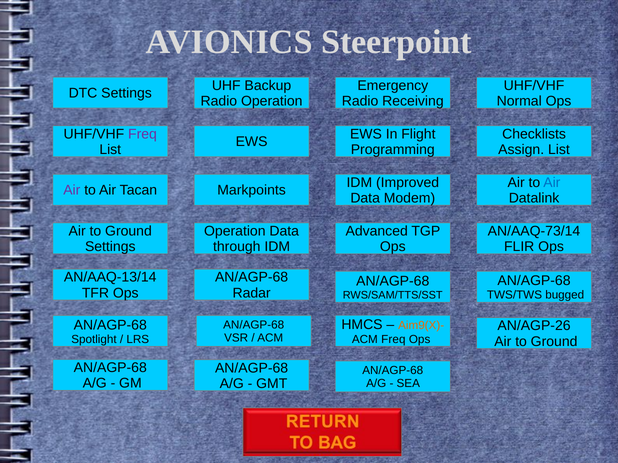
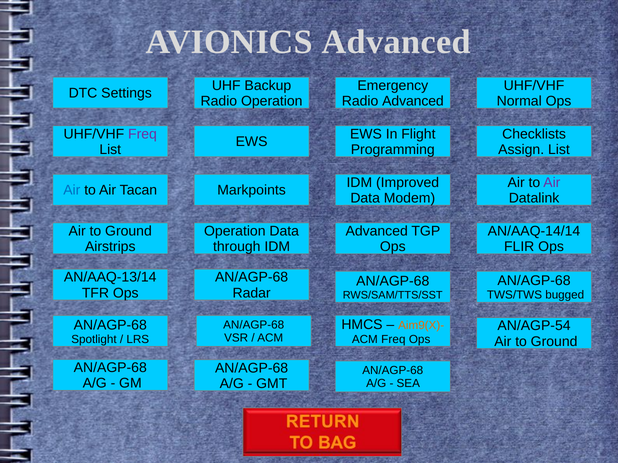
AVIONICS Steerpoint: Steerpoint -> Advanced (396, 42)
Radio Receiving: Receiving -> Advanced (413, 101)
Air colour: blue -> purple (552, 183)
Air colour: purple -> blue (72, 190)
AN/AAQ-73/14: AN/AAQ-73/14 -> AN/AAQ-14/14 (534, 231)
Settings: Settings -> Airstrips (110, 247)
AN/AGP-26: AN/AGP-26 -> AN/AGP-54 (534, 326)
